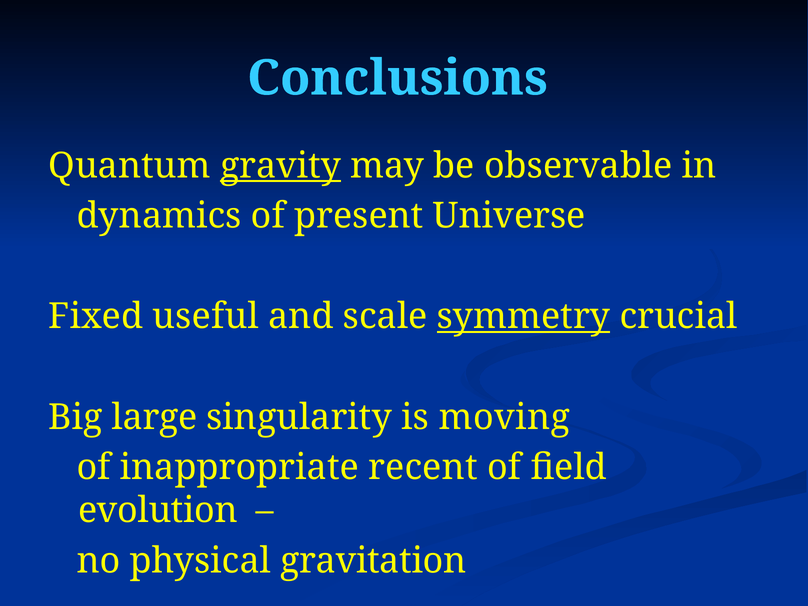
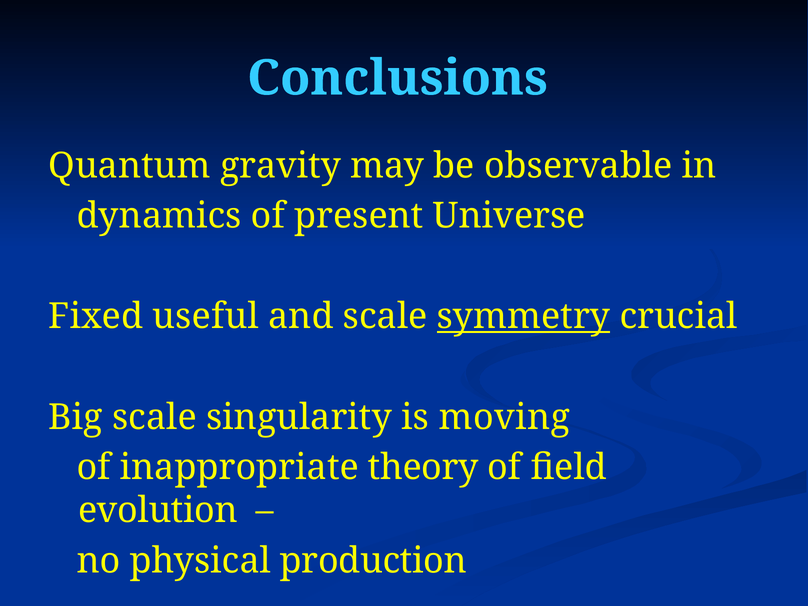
gravity underline: present -> none (281, 166)
Big large: large -> scale (154, 417)
recent: recent -> theory (423, 467)
gravitation: gravitation -> production (373, 561)
